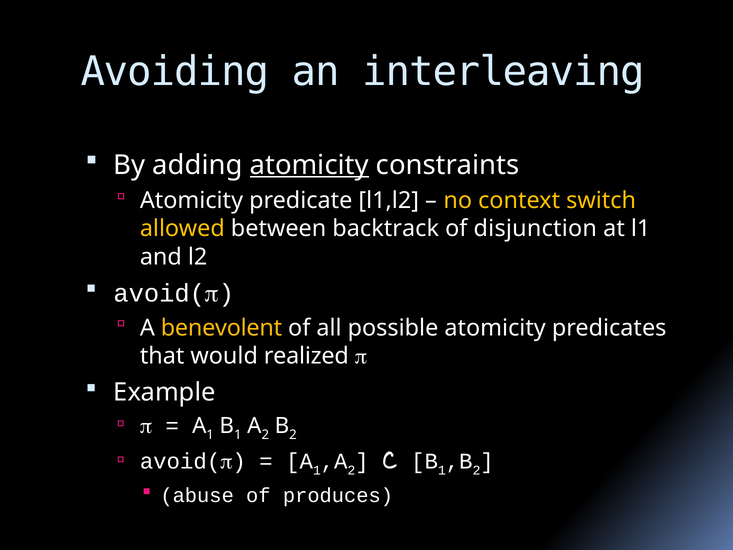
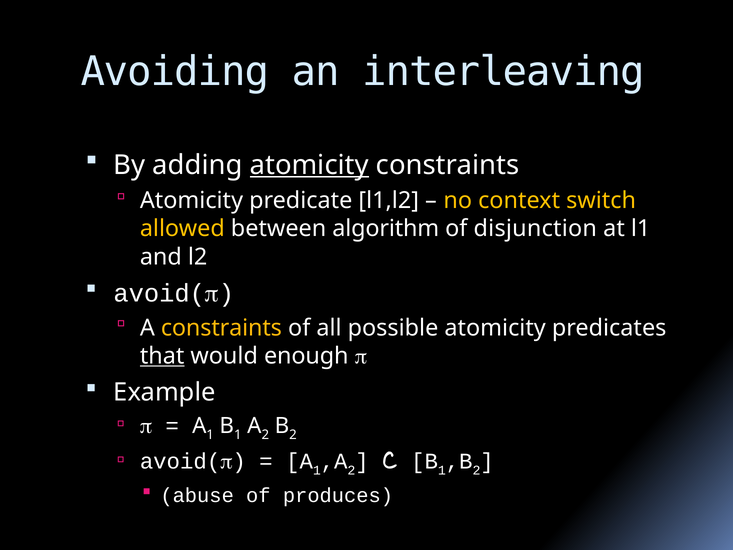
backtrack: backtrack -> algorithm (386, 229)
A benevolent: benevolent -> constraints (221, 328)
that underline: none -> present (162, 356)
realized: realized -> enough (306, 356)
